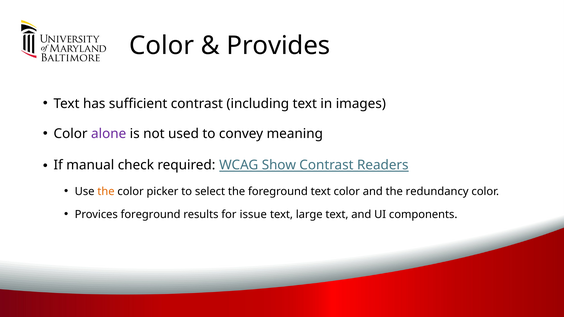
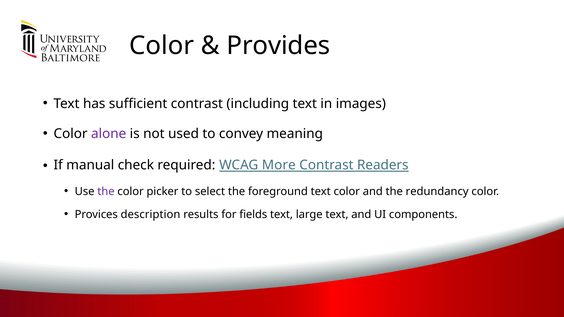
Show: Show -> More (279, 165)
the colour: orange -> purple (106, 192)
Provices foreground: foreground -> description (150, 215)
issue: issue -> fields (253, 215)
